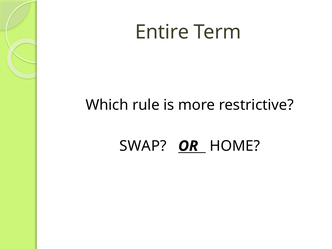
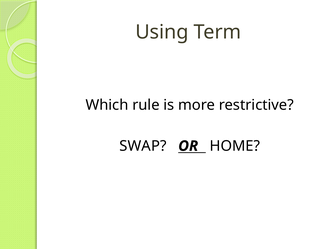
Entire: Entire -> Using (162, 32)
